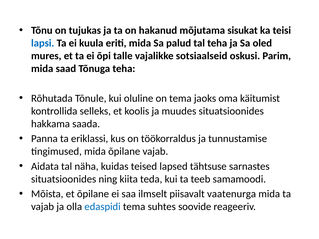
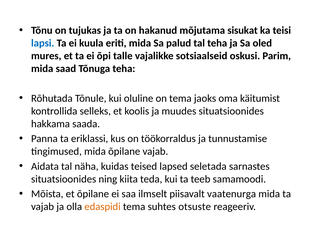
tähtsuse: tähtsuse -> seletada (208, 166)
edaspidi colour: blue -> orange (102, 207)
soovide: soovide -> otsuste (195, 207)
